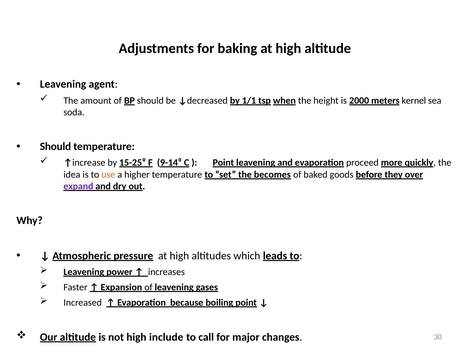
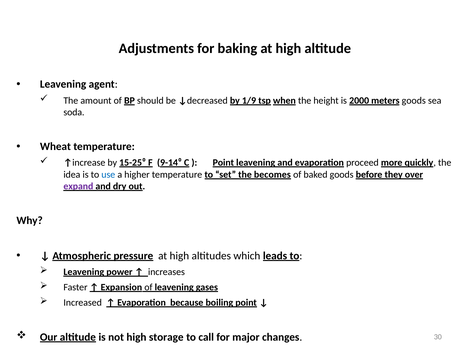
1/1: 1/1 -> 1/9 (249, 100)
meters kernel: kernel -> goods (414, 100)
Should: Should -> Wheat (55, 146)
use colour: orange -> blue (108, 174)
include: include -> storage (166, 337)
